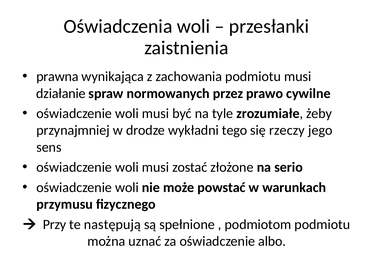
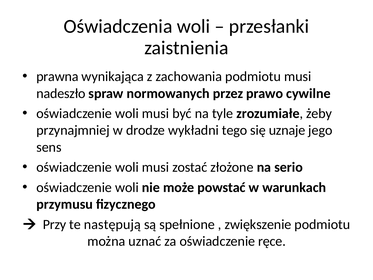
działanie: działanie -> nadeszło (61, 93)
rzeczy: rzeczy -> uznaje (287, 130)
podmiotom: podmiotom -> zwiększenie (258, 224)
albo: albo -> ręce (272, 241)
